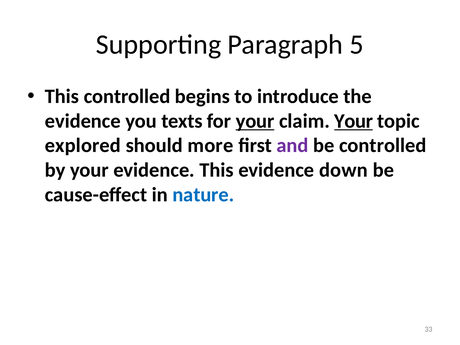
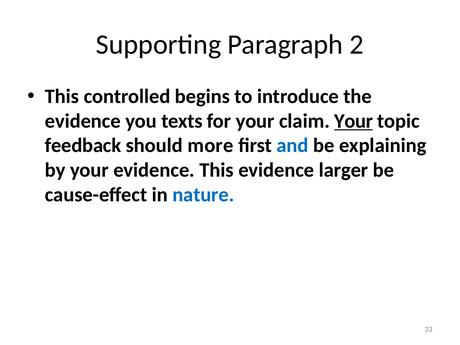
5: 5 -> 2 (356, 45)
your underline: present -> none (255, 121)
explored: explored -> feedback (83, 146)
and colour: purple -> blue (292, 146)
be controlled: controlled -> explaining (383, 146)
down: down -> larger (344, 170)
